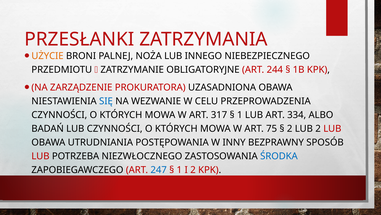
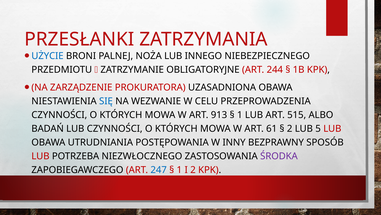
UŻYCIE colour: orange -> blue (48, 56)
317: 317 -> 913 (219, 115)
334: 334 -> 515 (297, 115)
75: 75 -> 61 (272, 128)
LUB 2: 2 -> 5 (318, 128)
ŚRODKA colour: blue -> purple (279, 156)
